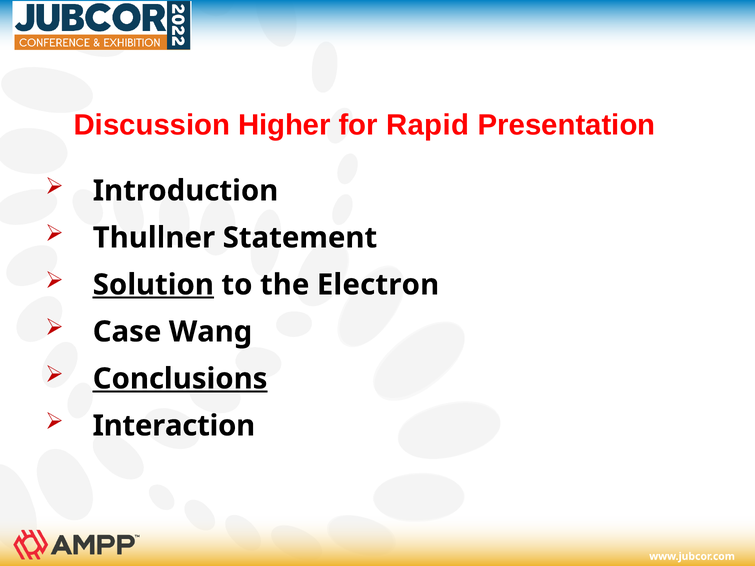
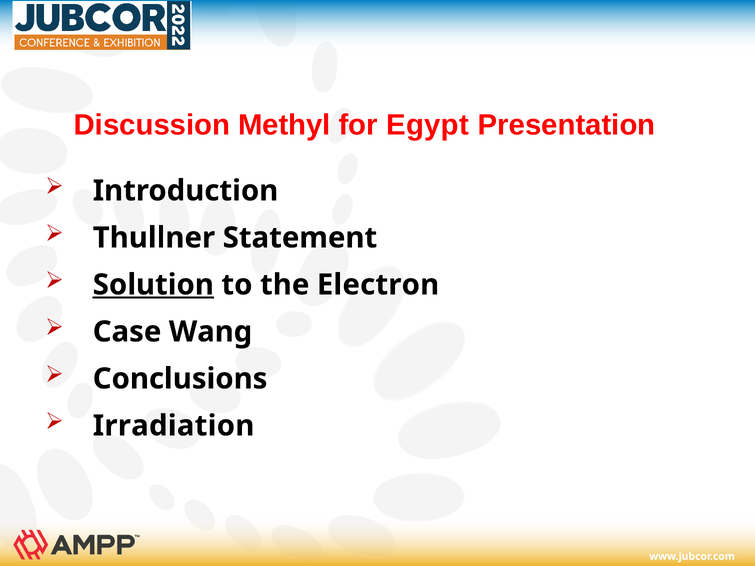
Higher: Higher -> Methyl (284, 125)
Rapid: Rapid -> Egypt (428, 125)
Conclusions underline: present -> none (180, 379)
Interaction: Interaction -> Irradiation (174, 426)
